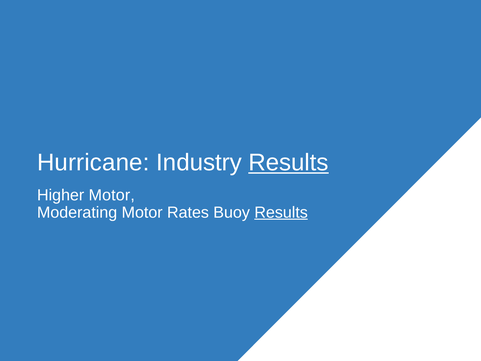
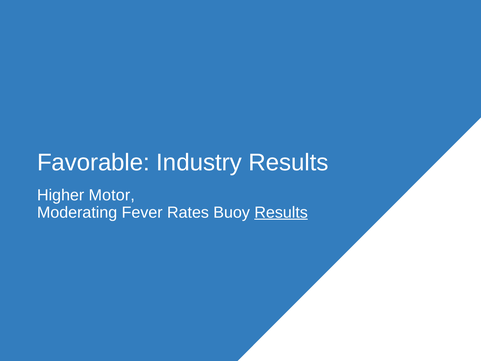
Hurricane: Hurricane -> Favorable (93, 163)
Results underline: present -> none (289, 163)
Moderating Motor: Motor -> Fever (142, 212)
